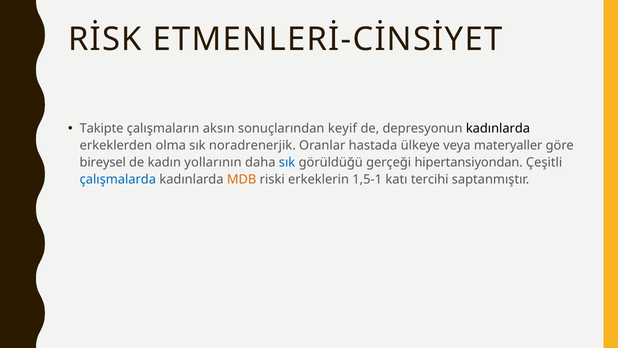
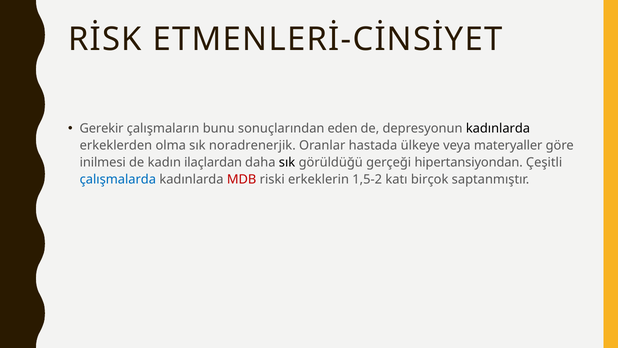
Takipte: Takipte -> Gerekir (102, 128)
aksın: aksın -> bunu (219, 128)
keyif: keyif -> eden (343, 128)
bireysel: bireysel -> inilmesi (103, 162)
yollarının: yollarının -> ilaçlardan (213, 162)
sık colour: blue -> black (287, 162)
MDB colour: orange -> red (242, 179)
1,5-1: 1,5-1 -> 1,5-2 (367, 179)
tercihi: tercihi -> birçok (430, 179)
